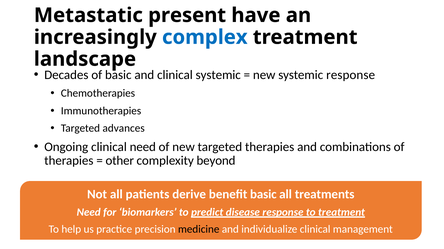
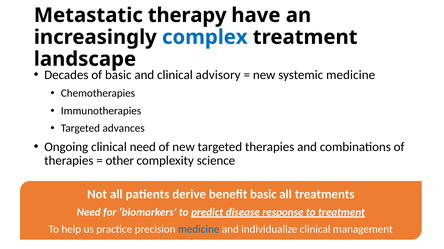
present: present -> therapy (187, 15)
clinical systemic: systemic -> advisory (218, 75)
systemic response: response -> medicine (351, 75)
beyond: beyond -> science (216, 161)
medicine colour: black -> blue (199, 230)
